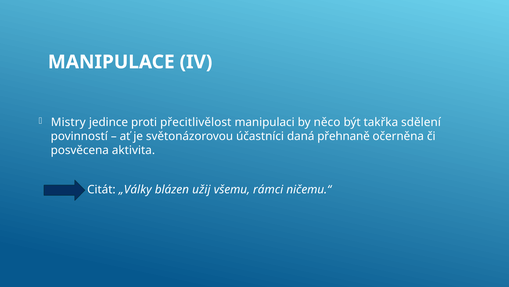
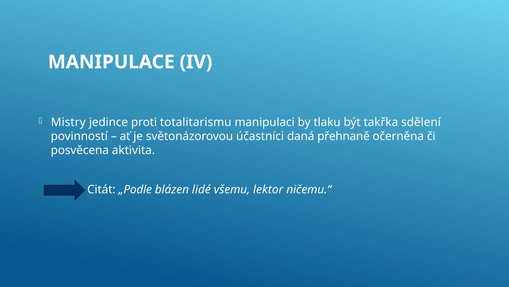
přecitlivělost: přecitlivělost -> totalitarismu (196, 122)
něco: něco -> tlaku (327, 122)
„Války: „Války -> „Podle (135, 189)
užij: užij -> lidé (201, 189)
rámci: rámci -> lektor (268, 189)
